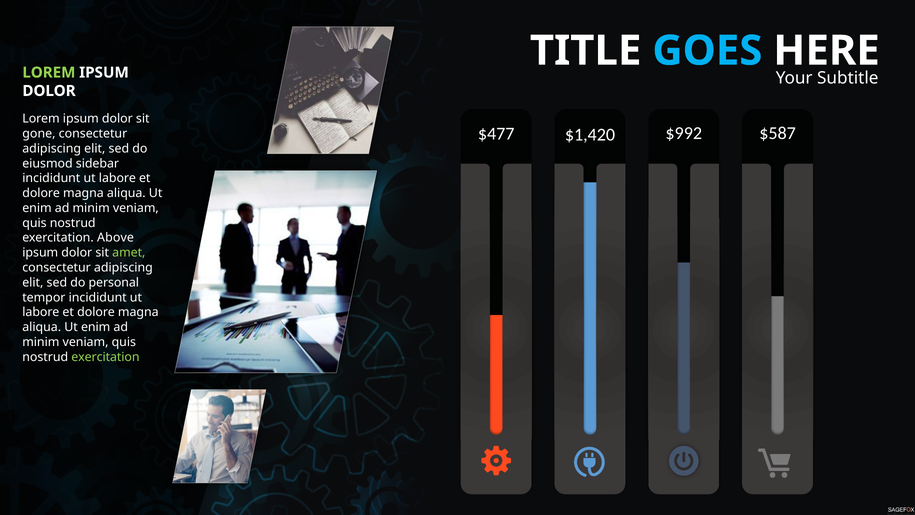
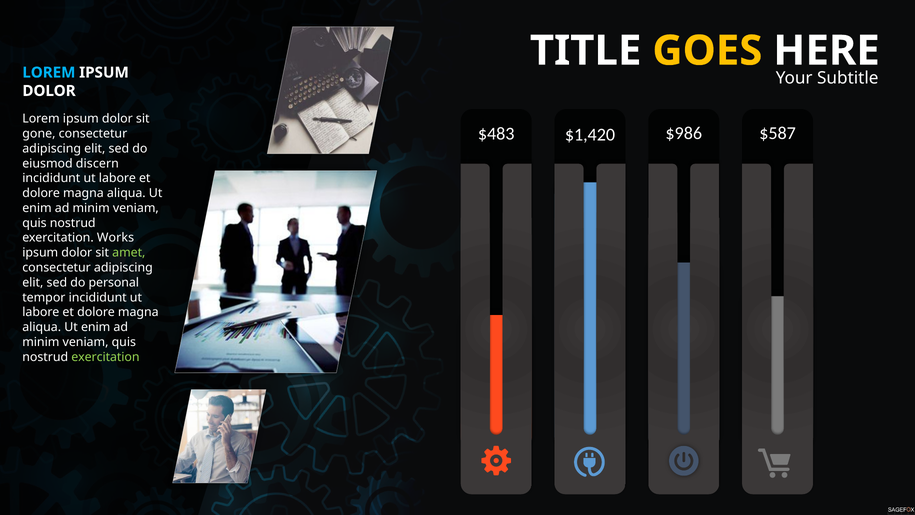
GOES colour: light blue -> yellow (707, 51)
LOREM colour: light green -> light blue (49, 73)
$477: $477 -> $483 (496, 134)
$992: $992 -> $986 (684, 133)
sidebar: sidebar -> discern (97, 163)
Above: Above -> Works (116, 238)
